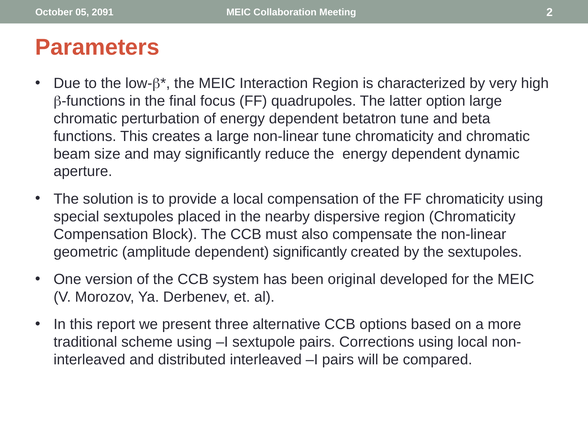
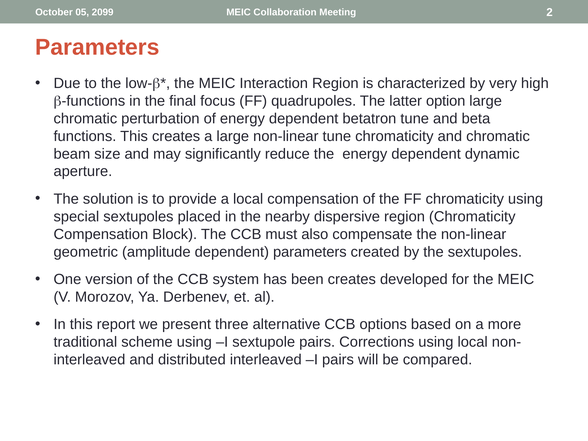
2091: 2091 -> 2099 (103, 12)
dependent significantly: significantly -> parameters (310, 252)
been original: original -> creates (352, 279)
